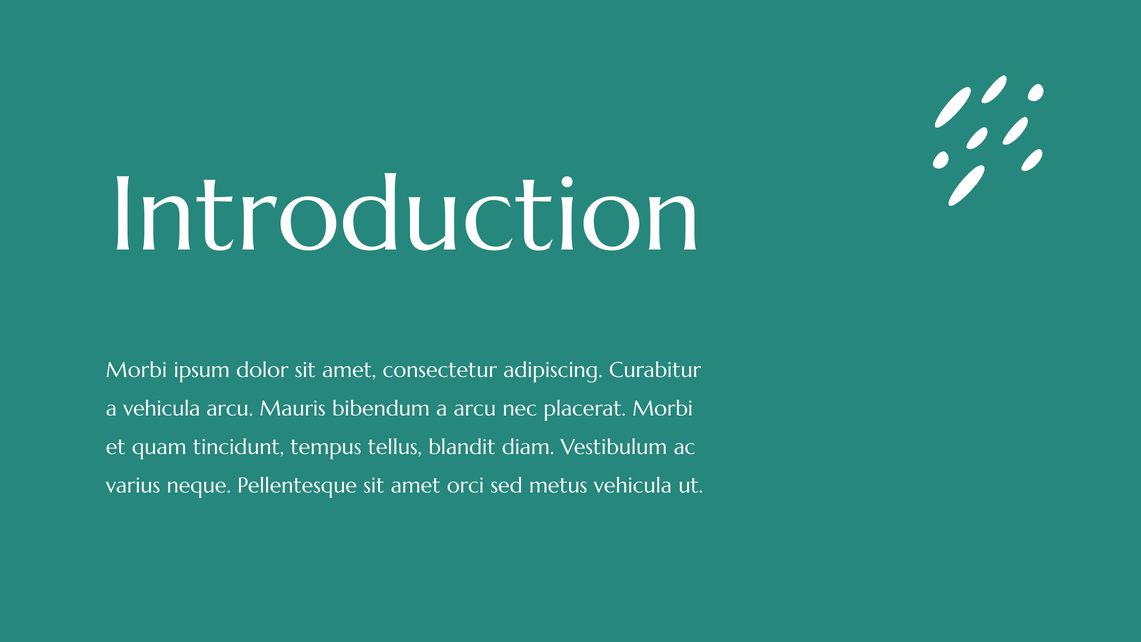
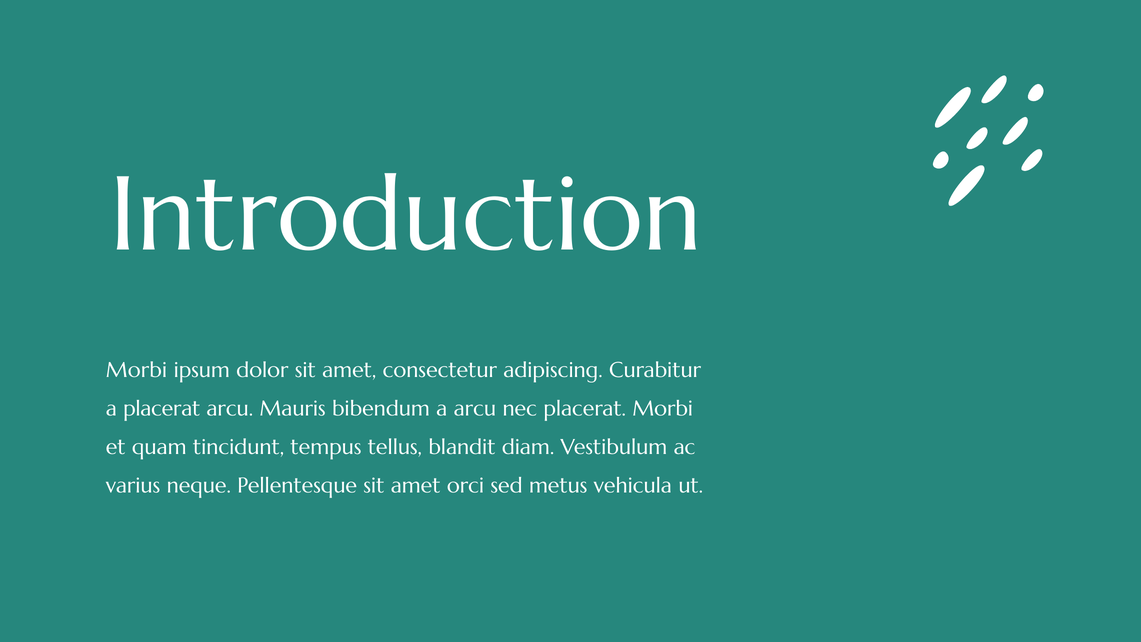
a vehicula: vehicula -> placerat (162, 409)
